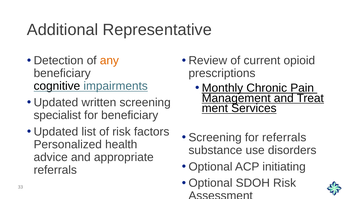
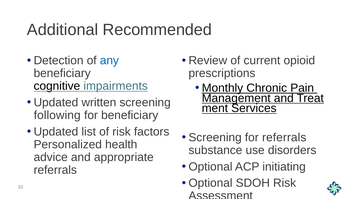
Representative: Representative -> Recommended (157, 30)
any colour: orange -> blue (109, 61)
specialist: specialist -> following (57, 115)
